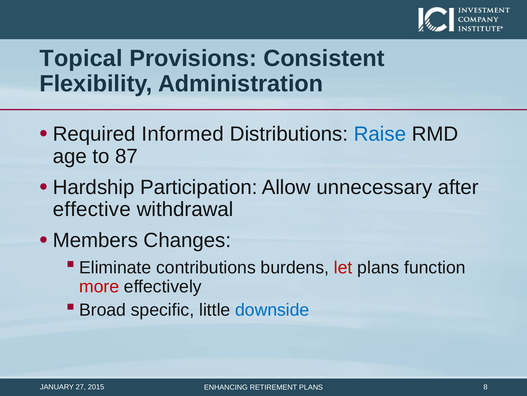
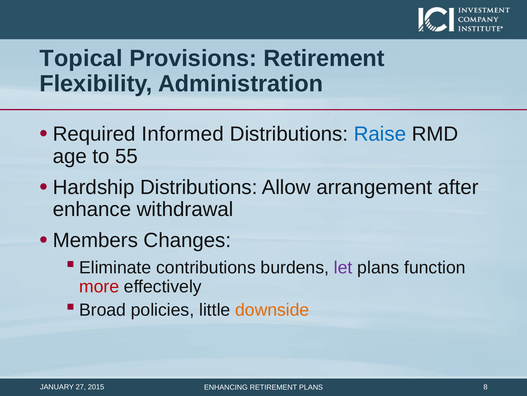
Provisions Consistent: Consistent -> Retirement (324, 58)
87: 87 -> 55 (127, 156)
Hardship Participation: Participation -> Distributions (199, 187)
unnecessary: unnecessary -> arrangement (374, 187)
effective: effective -> enhance (92, 209)
let colour: red -> purple (343, 267)
specific: specific -> policies (163, 310)
downside colour: blue -> orange (272, 310)
